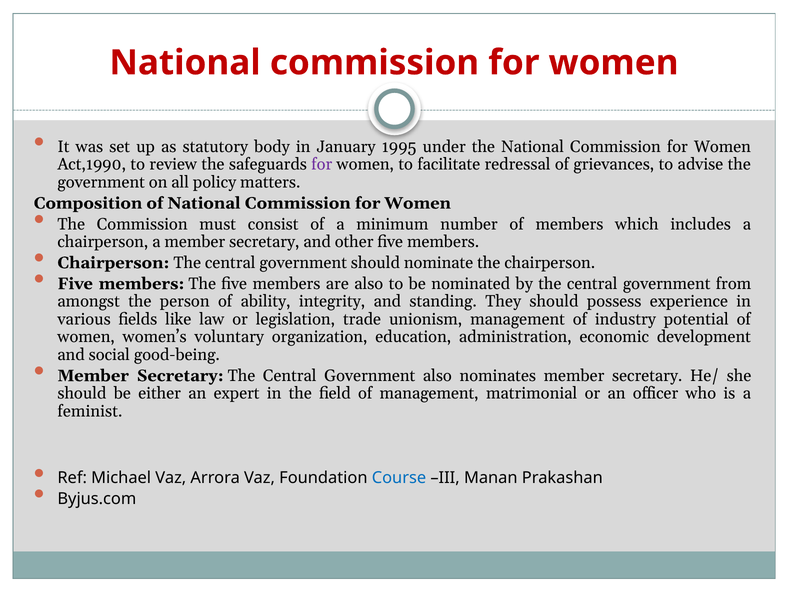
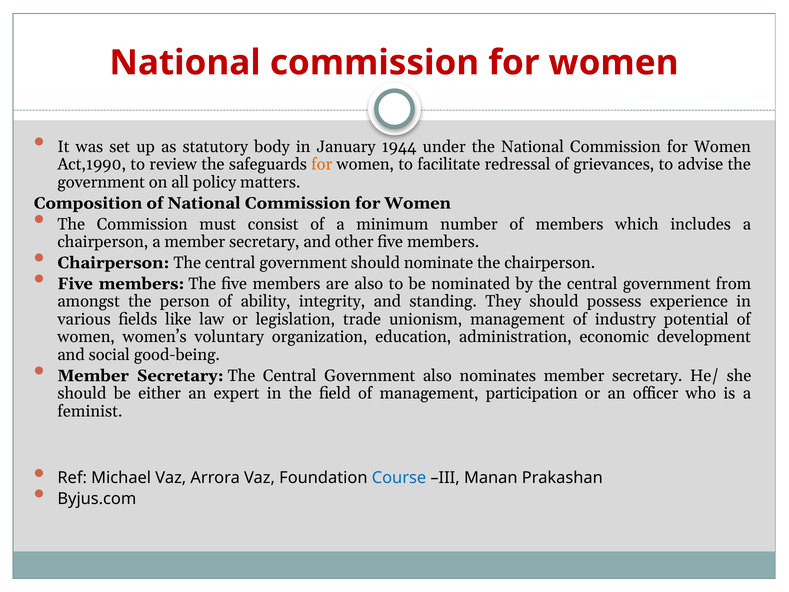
1995: 1995 -> 1944 (399, 147)
for colour: purple -> orange (322, 164)
matrimonial: matrimonial -> participation (532, 393)
